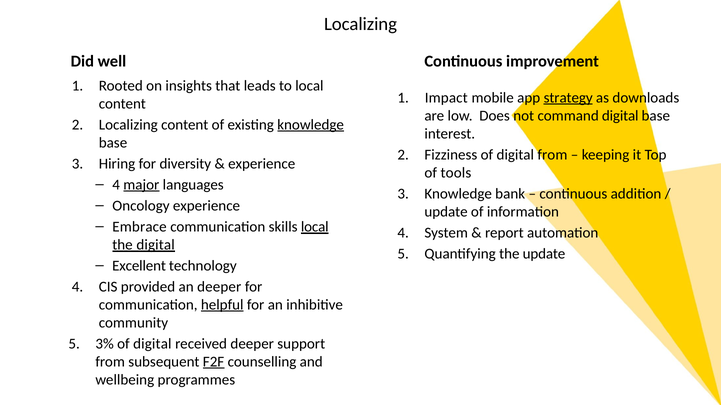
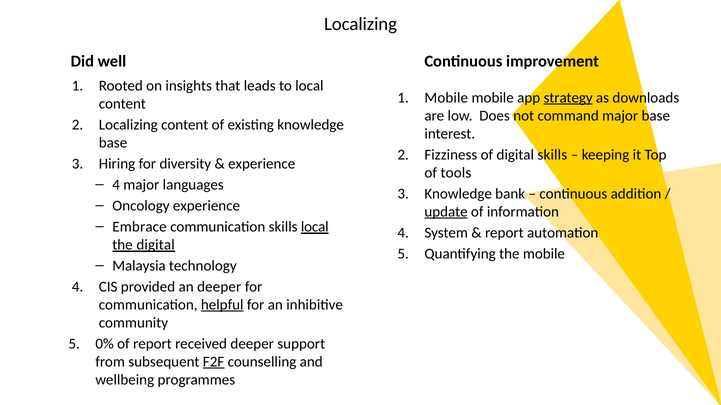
Impact: Impact -> Mobile (446, 98)
command digital: digital -> major (620, 116)
knowledge underline: present -> none (311, 125)
digital from: from -> skills (552, 155)
major underline: present -> none (141, 185)
update underline: none -> present (446, 212)
the update: update -> mobile (544, 254)
Excellent: Excellent -> Malaysia (139, 266)
3%: 3% -> 0% (105, 344)
digital: digital -> report (152, 344)
